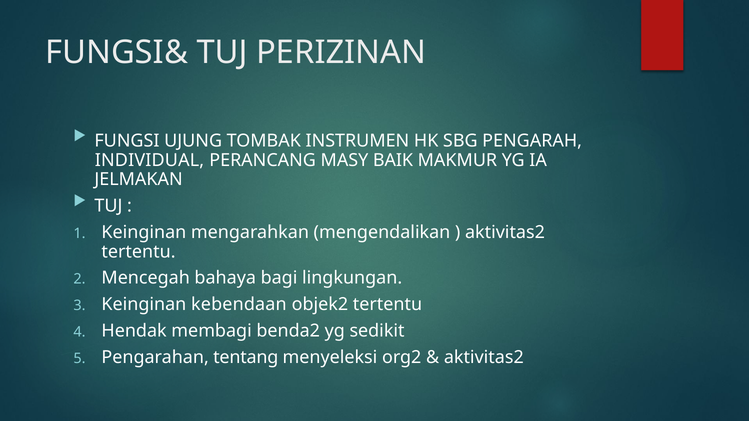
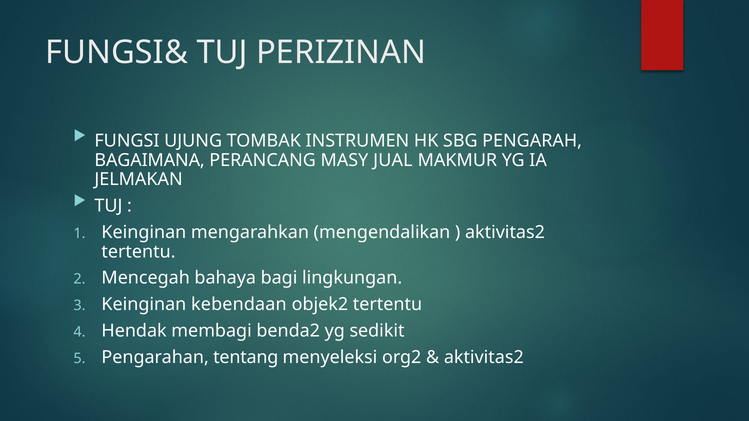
INDIVIDUAL: INDIVIDUAL -> BAGAIMANA (150, 160)
BAIK: BAIK -> JUAL (393, 160)
